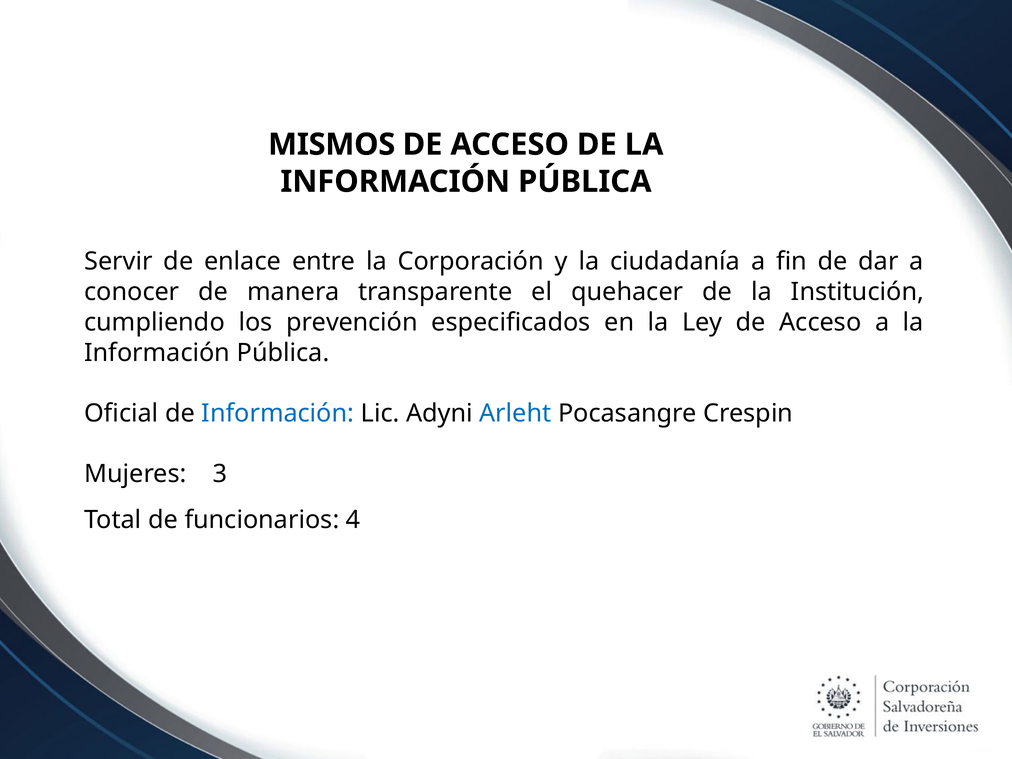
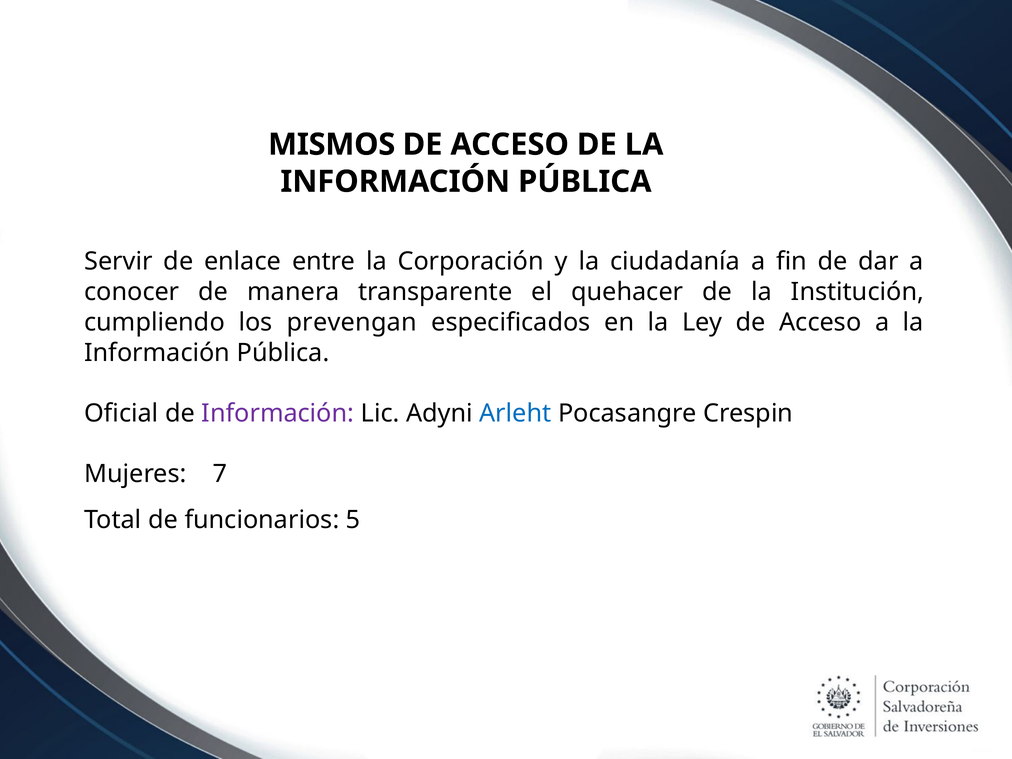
prevención: prevención -> prevengan (352, 322)
Información colour: blue -> purple (278, 413)
3: 3 -> 7 (220, 474)
4: 4 -> 5 (353, 520)
